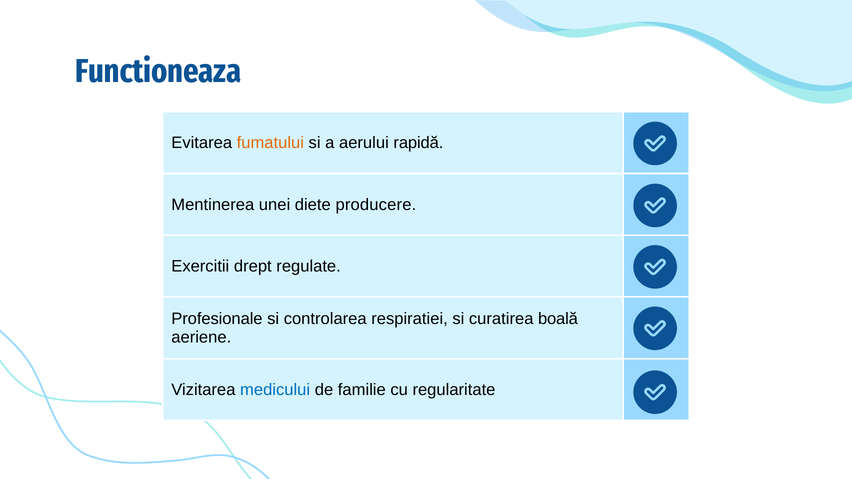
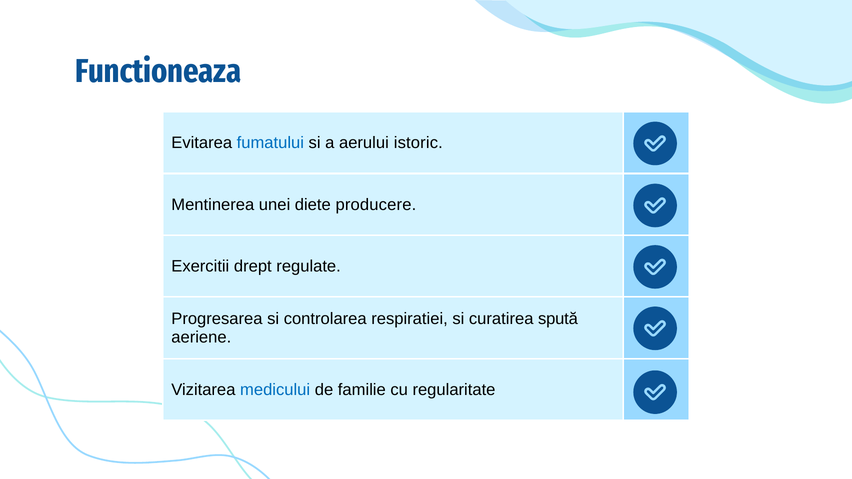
fumatului colour: orange -> blue (270, 143)
rapidă: rapidă -> istoric (418, 143)
Profesionale: Profesionale -> Progresarea (217, 319)
boală: boală -> spută (558, 319)
